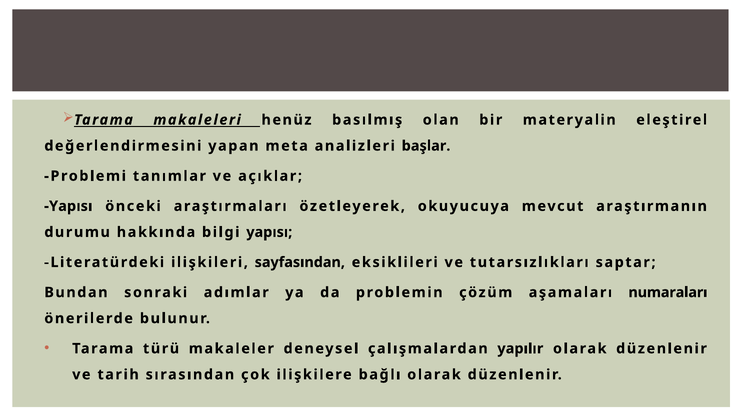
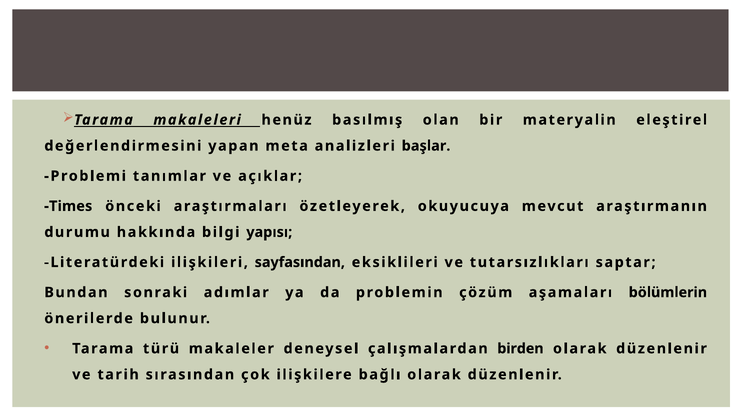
Yapısı: Yapısı -> Times (68, 206)
numaraları: numaraları -> bölümlerin (668, 292)
yapılır: yapılır -> birden (520, 349)
